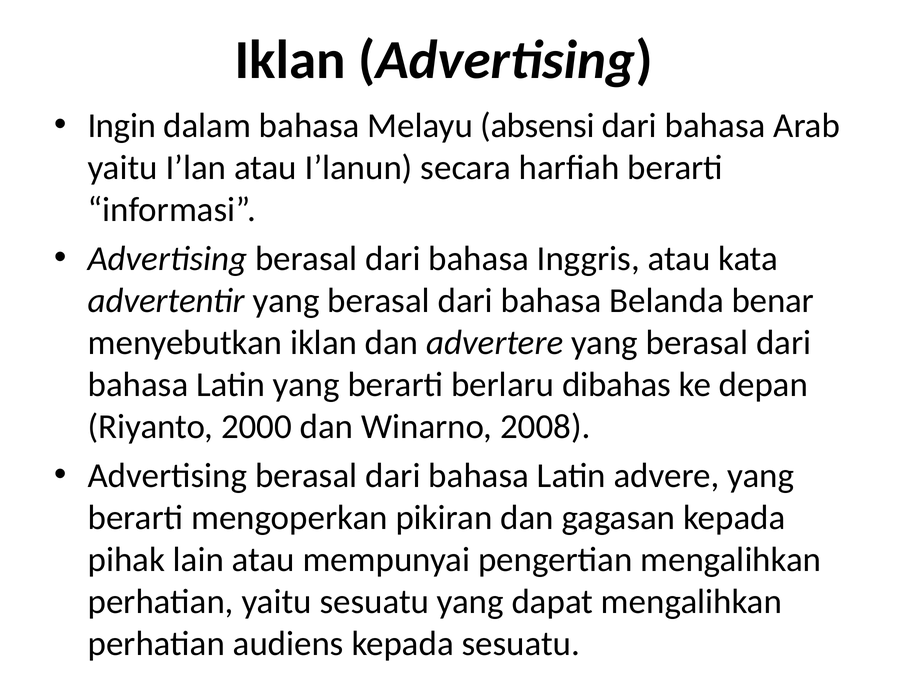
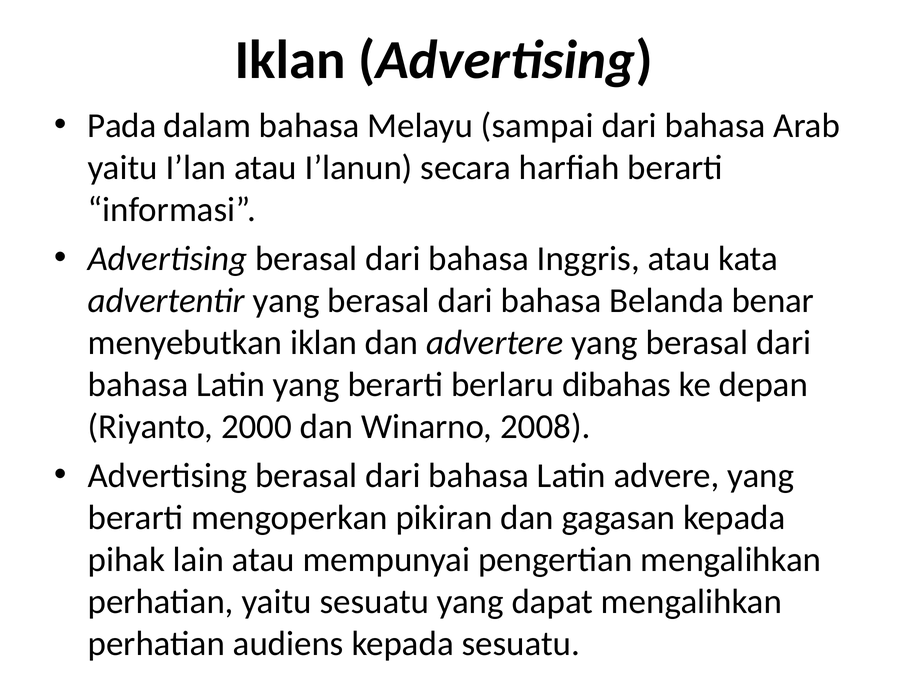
Ingin: Ingin -> Pada (122, 125)
absensi: absensi -> sampai (537, 125)
